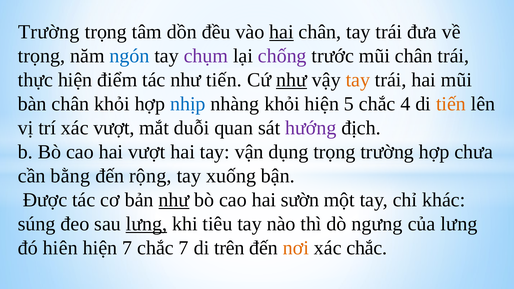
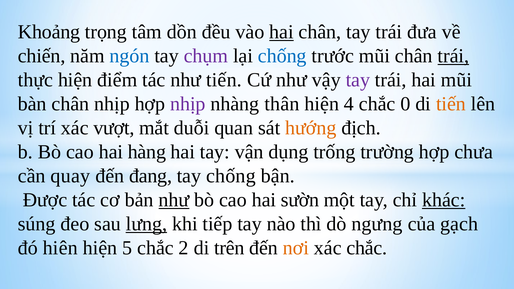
Trường: Trường -> Khoảng (49, 32)
trọng: trọng -> chiến (42, 56)
chống colour: purple -> blue (282, 56)
trái underline: none -> present (453, 56)
như underline: present -> none (292, 80)
tay colour: orange -> purple (358, 80)
chân khỏi: khỏi -> nhịp (112, 104)
nhịp colour: blue -> purple (188, 104)
nhàng khỏi: khỏi -> thân (282, 104)
5: 5 -> 4 (349, 104)
4: 4 -> 0 (405, 104)
hướng colour: purple -> orange (311, 128)
hai vượt: vượt -> hàng (147, 152)
dụng trọng: trọng -> trống (335, 152)
bằng: bằng -> quay (70, 176)
rộng: rộng -> đang (151, 176)
tay xuống: xuống -> chống (231, 176)
khác underline: none -> present (444, 200)
tiêu: tiêu -> tiếp (218, 224)
của lưng: lưng -> gạch (459, 224)
hiện 7: 7 -> 5 (127, 248)
chắc 7: 7 -> 2 (184, 248)
